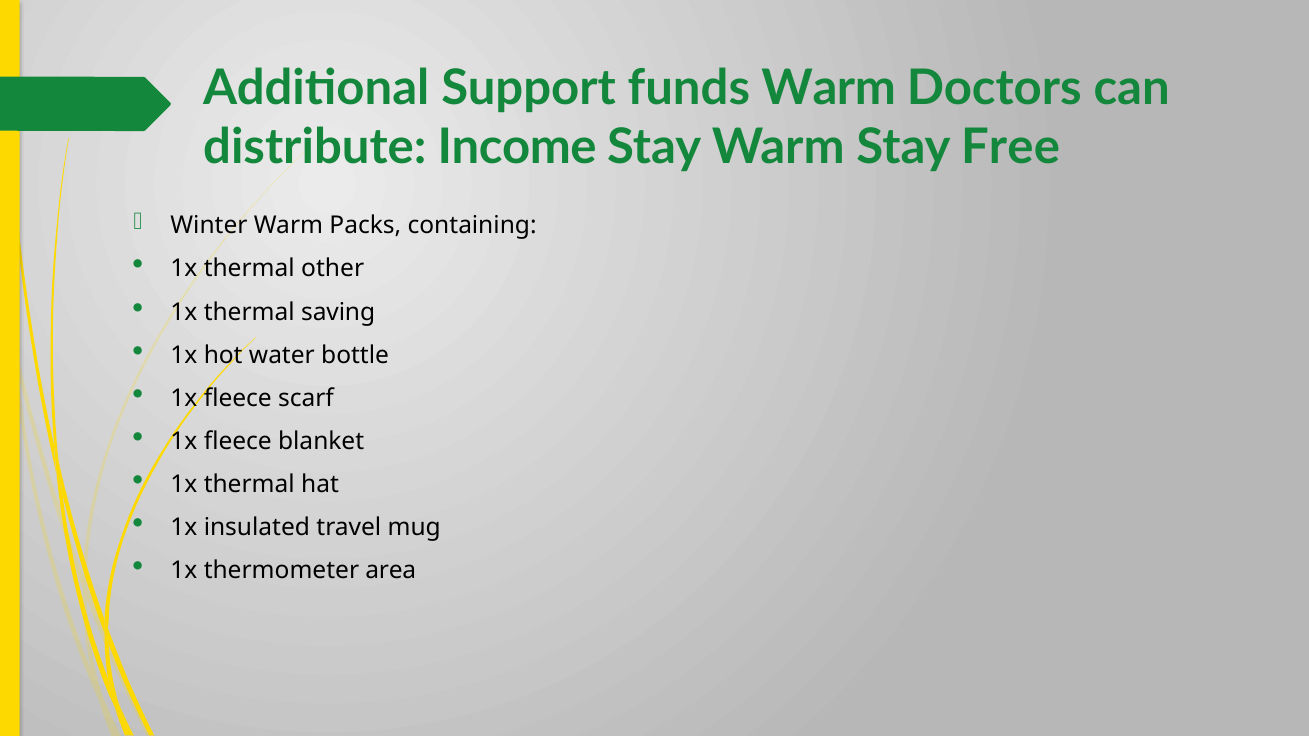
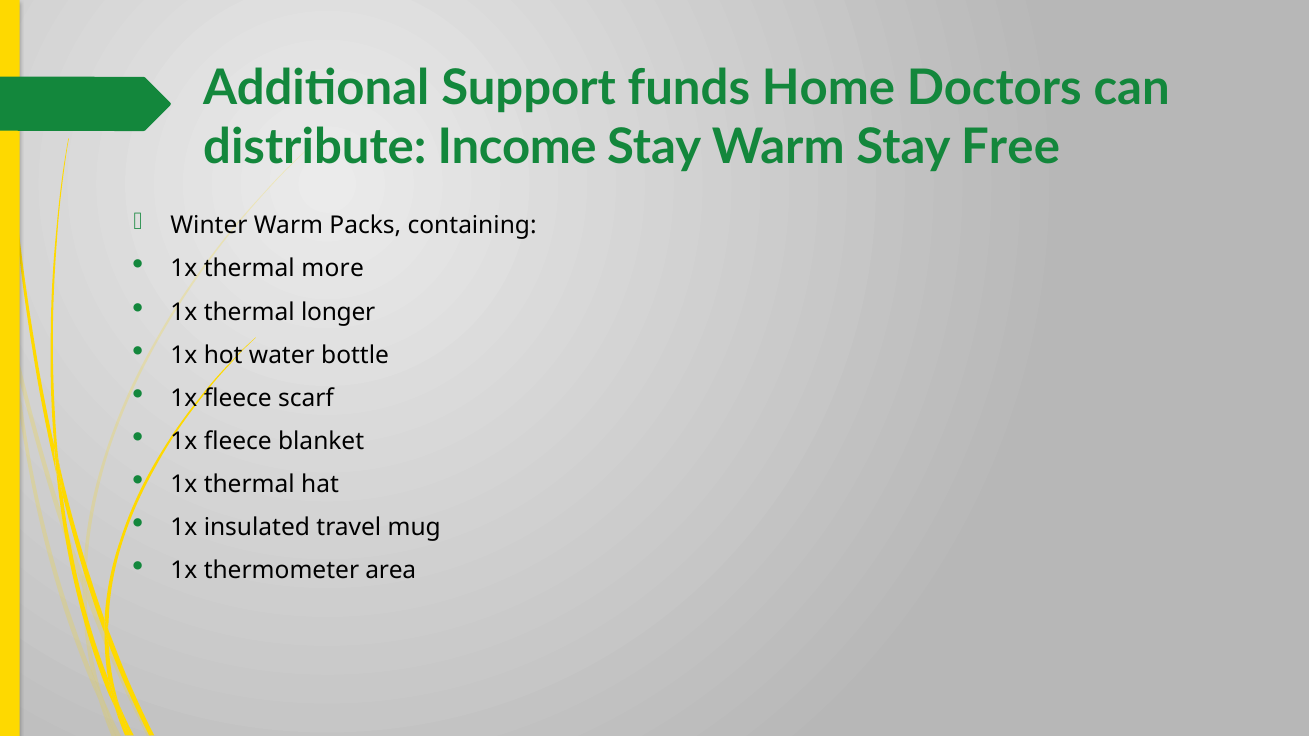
funds Warm: Warm -> Home (828, 88)
other: other -> more (333, 269)
saving: saving -> longer (338, 312)
